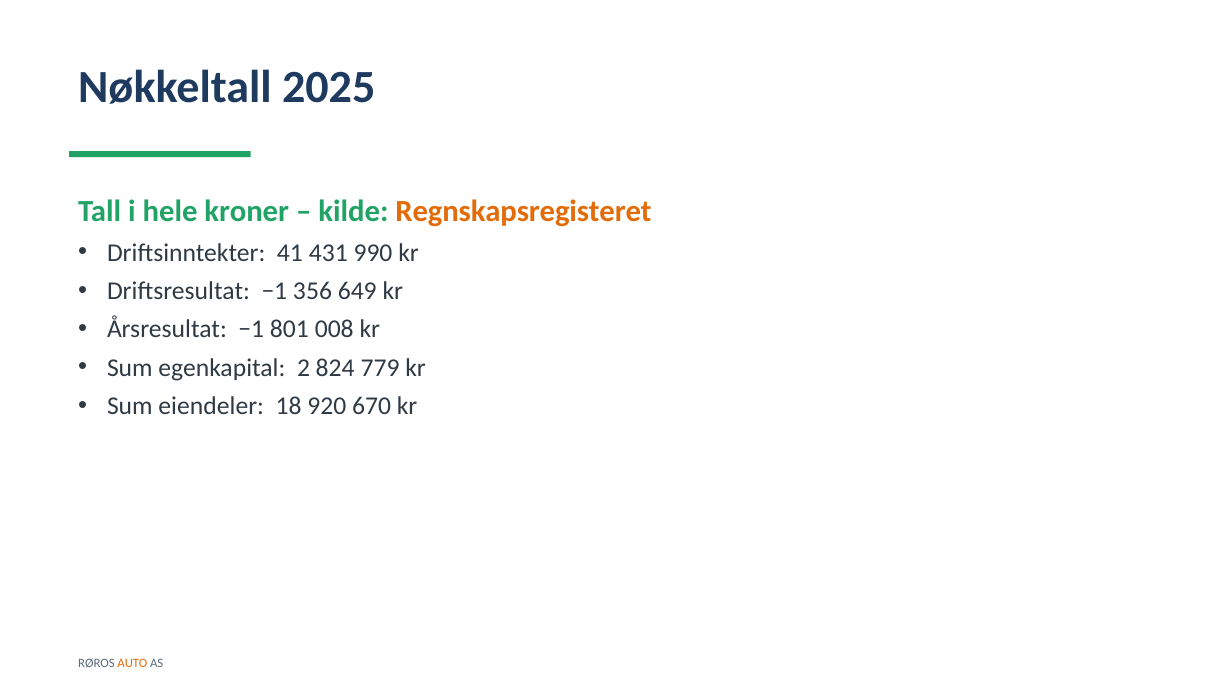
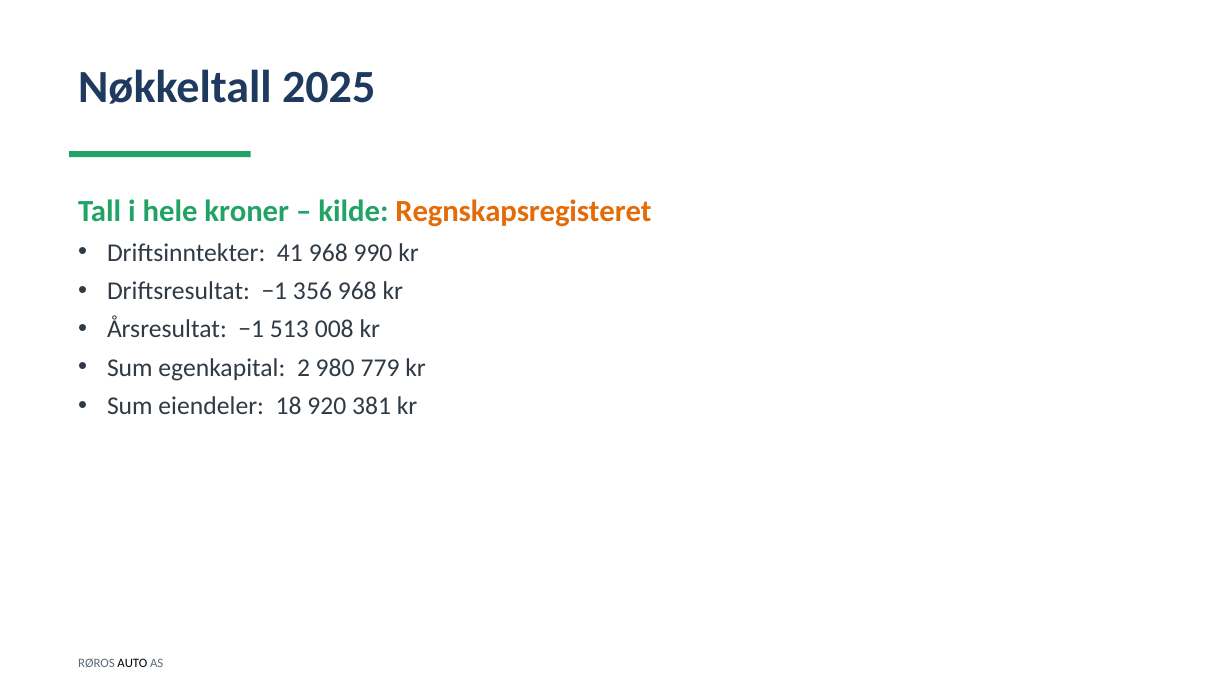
41 431: 431 -> 968 (328, 253)
356 649: 649 -> 968 (357, 291)
801: 801 -> 513 (289, 330)
824: 824 -> 980 (335, 368)
670: 670 -> 381 (372, 406)
AUTO colour: orange -> black (132, 663)
